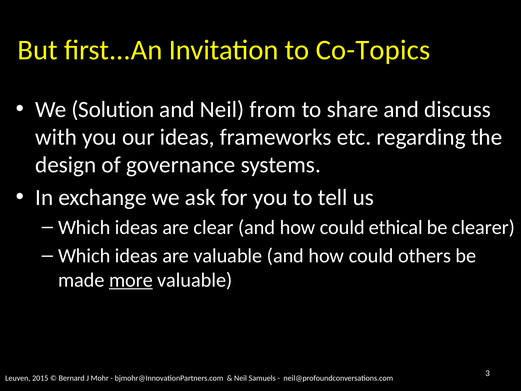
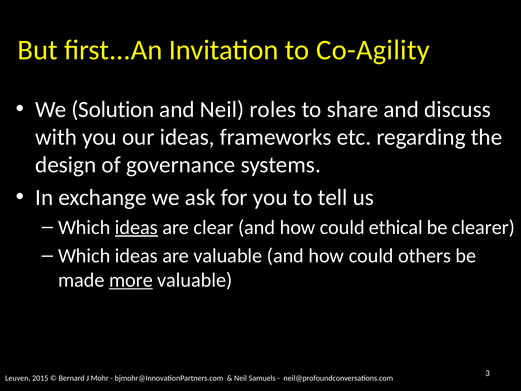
Co-Topics: Co-Topics -> Co-Agility (373, 50)
from: from -> roles (273, 109)
ideas underline: none -> present (136, 227)
